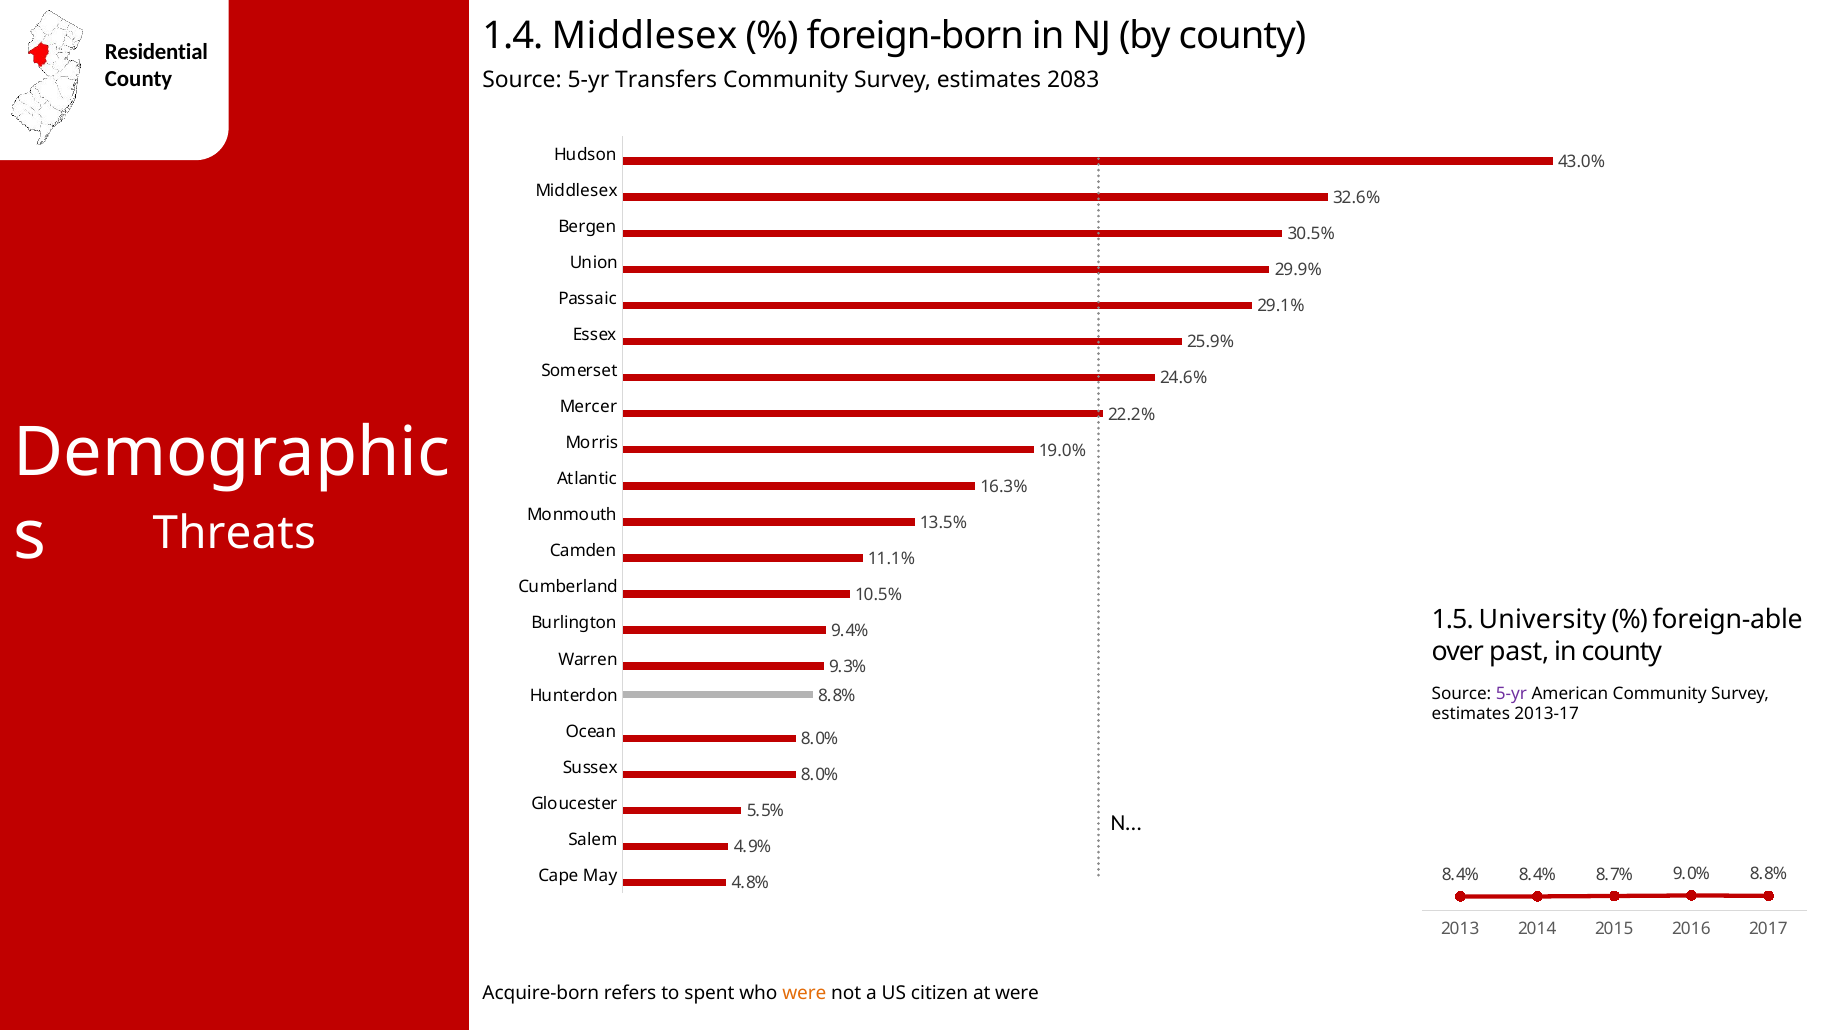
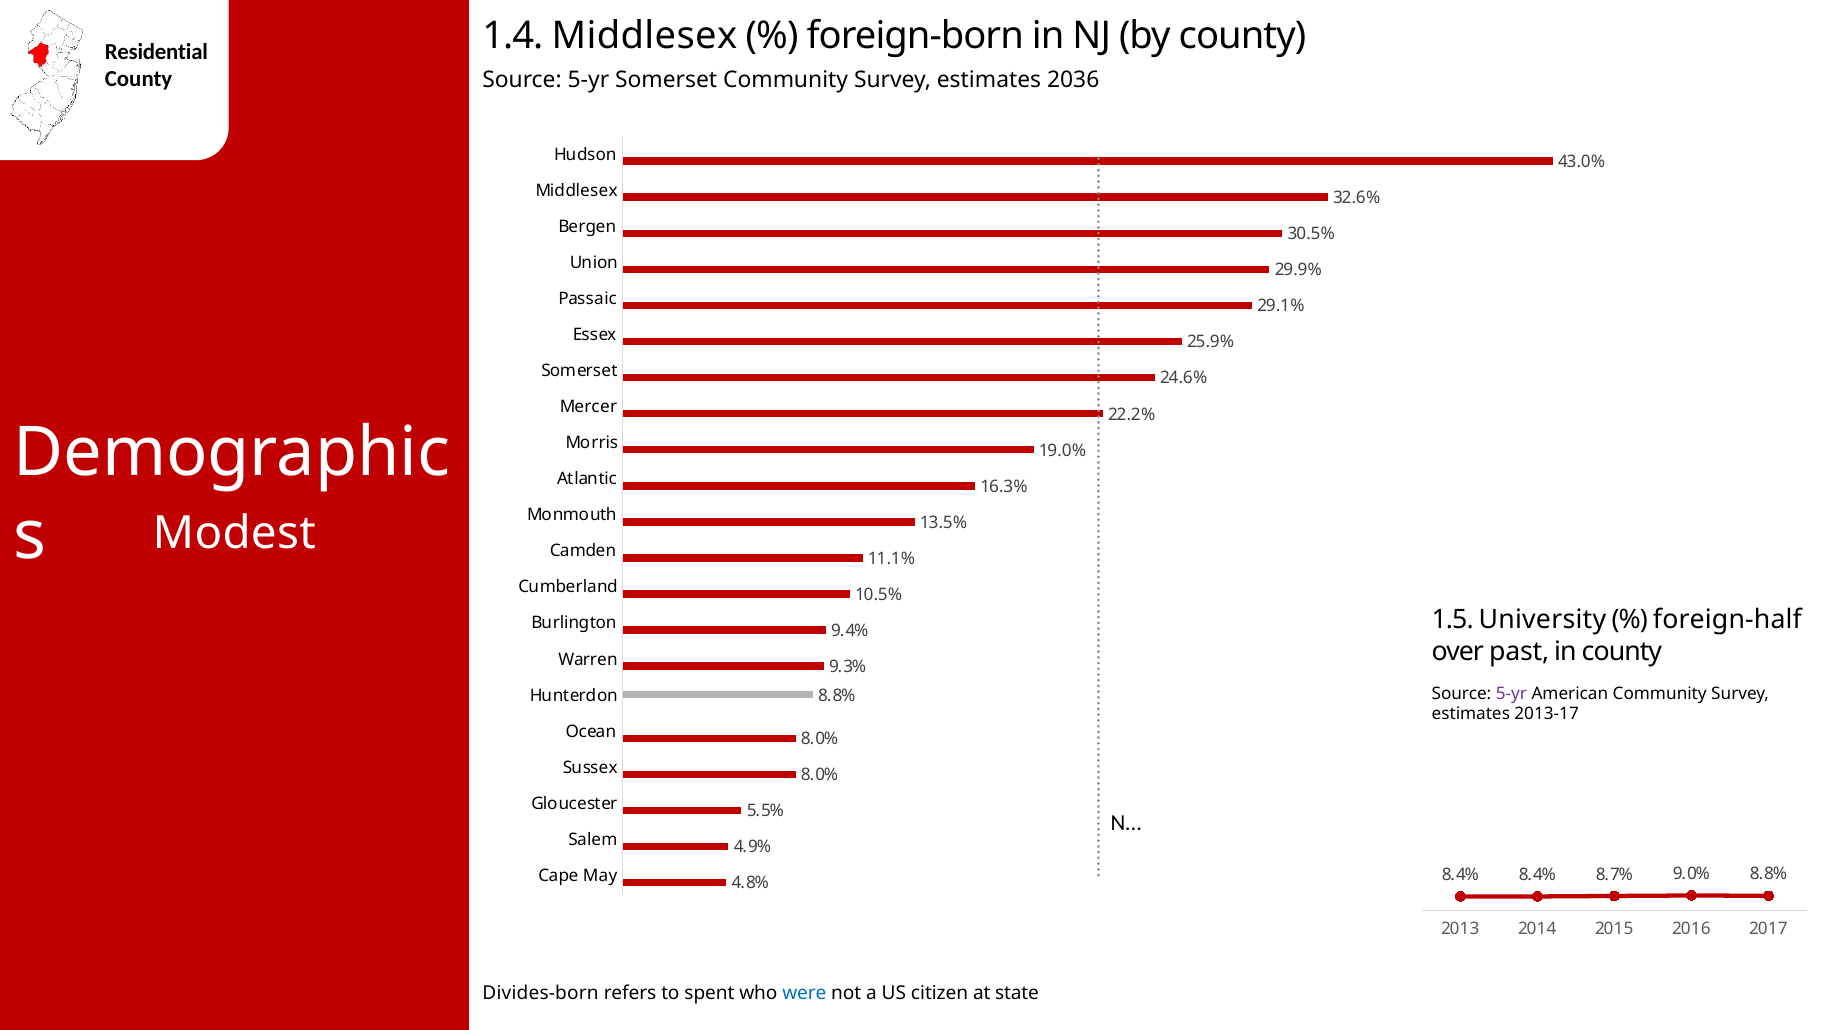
5-yr Transfers: Transfers -> Somerset (666, 80)
2083: 2083 -> 2036 (1073, 80)
Threats: Threats -> Modest (234, 534)
foreign-able: foreign-able -> foreign-half (1727, 619)
Acquire-born: Acquire-born -> Divides-born (541, 992)
were colour: orange -> blue (804, 992)
at were: were -> state (1017, 992)
